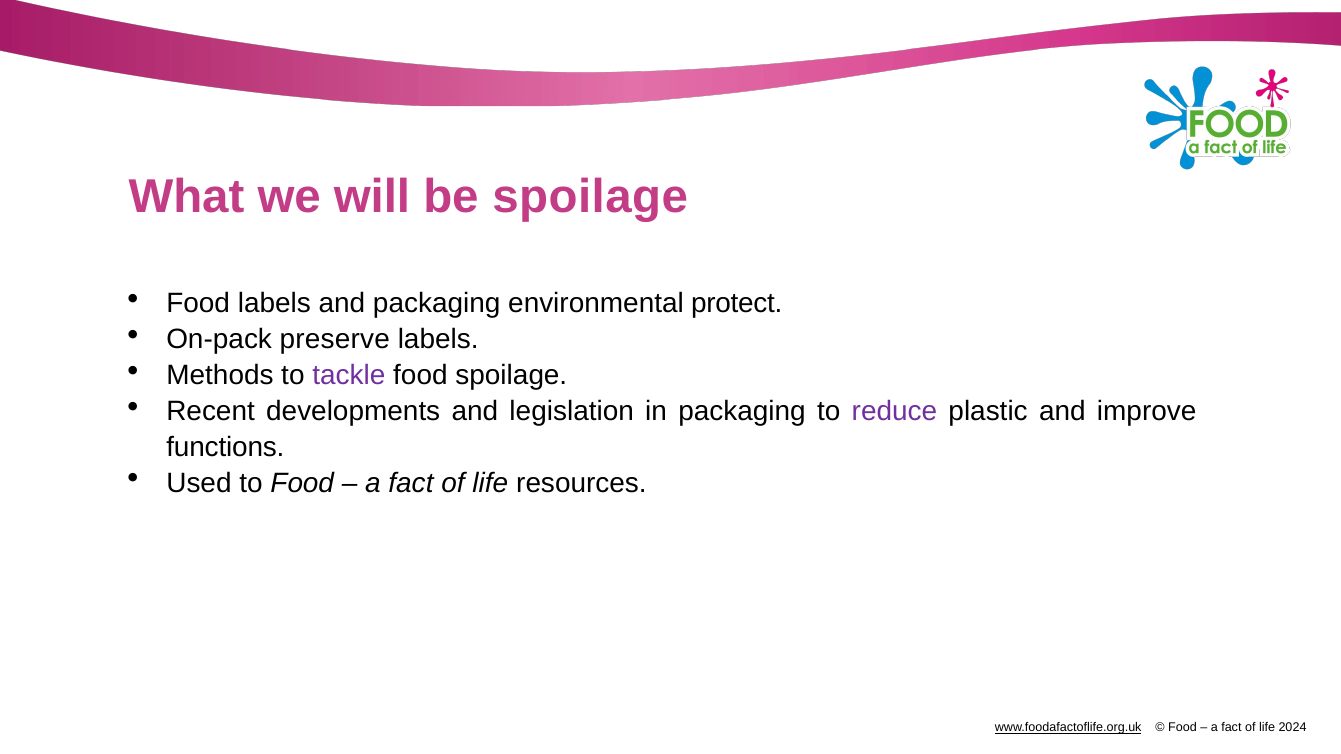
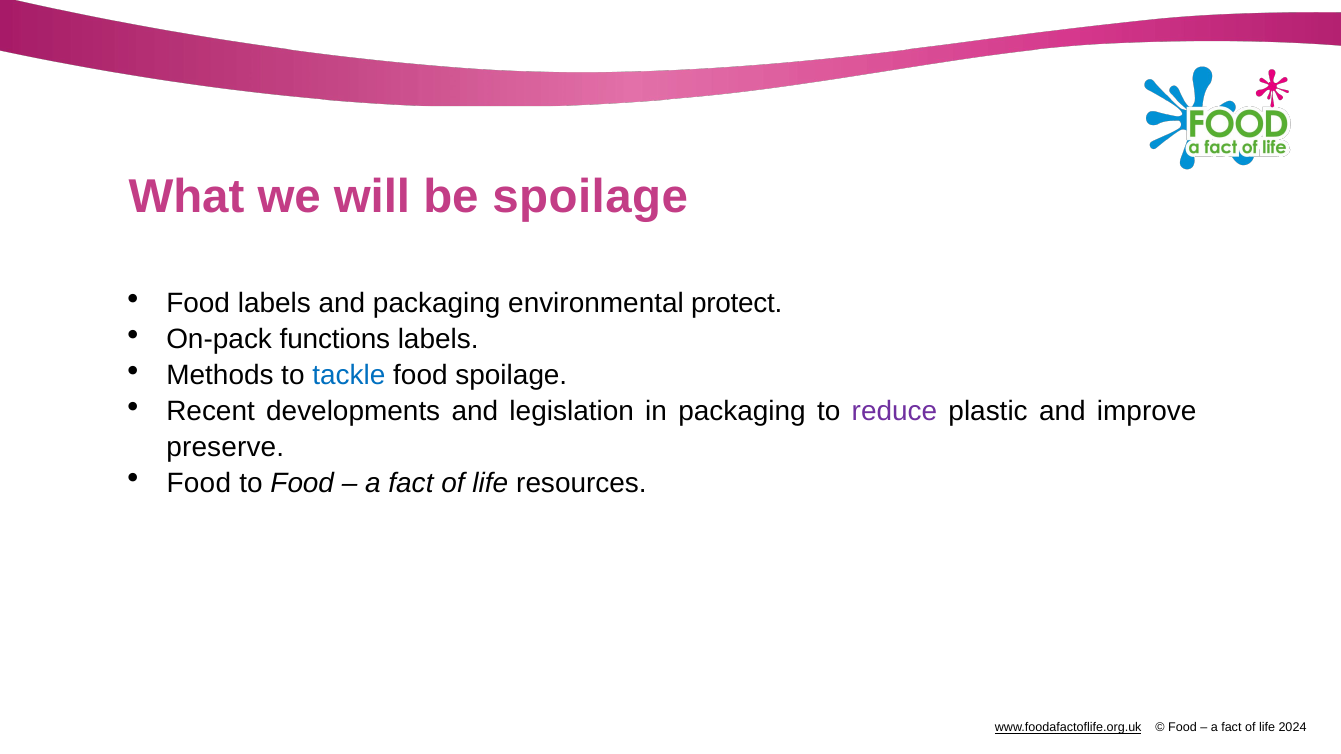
preserve: preserve -> functions (335, 340)
tackle colour: purple -> blue (349, 376)
functions: functions -> preserve (225, 447)
Used: Used -> Food (199, 483)
